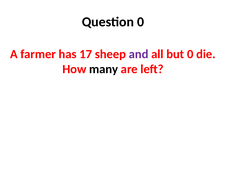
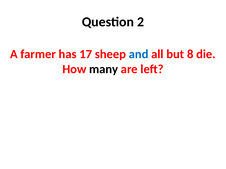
Question 0: 0 -> 2 (141, 22)
and colour: purple -> blue (139, 54)
but 0: 0 -> 8 (190, 54)
